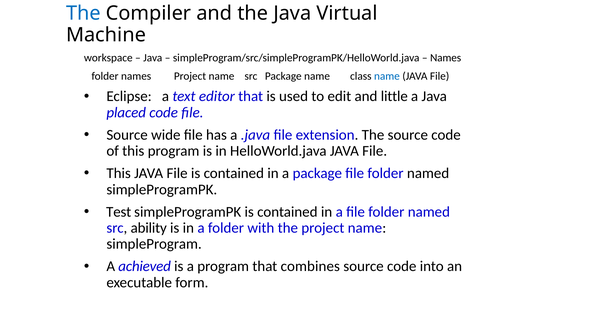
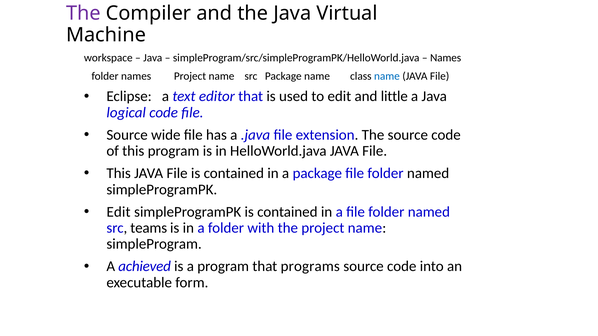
The colour: blue -> purple (83, 13)
placed: placed -> logical (126, 113)
Test: Test -> Edit (119, 212)
ability: ability -> teams (149, 228)
combines: combines -> programs (310, 267)
